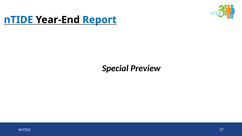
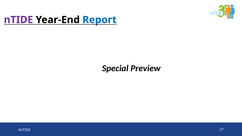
nTIDE colour: blue -> purple (18, 20)
